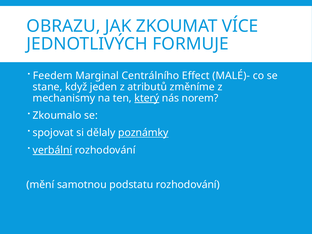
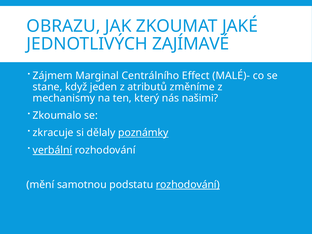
VÍCE: VÍCE -> JAKÉ (240, 26)
FORMUJE: FORMUJE -> ZAJÍMAVÉ (191, 44)
Feedem: Feedem -> Zájmem (53, 76)
který underline: present -> none (147, 98)
norem: norem -> našimi (200, 98)
spojovat: spojovat -> zkracuje (53, 133)
rozhodování underline: none -> present (188, 185)
